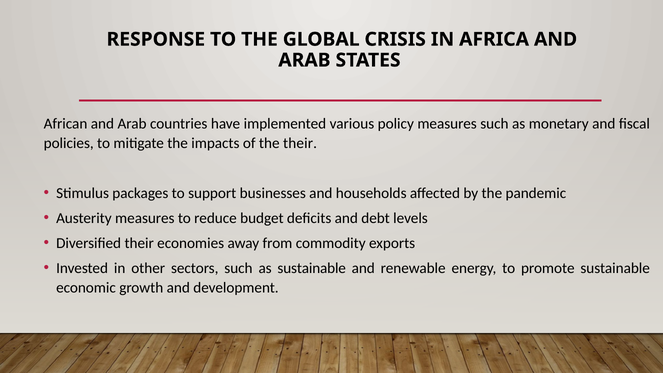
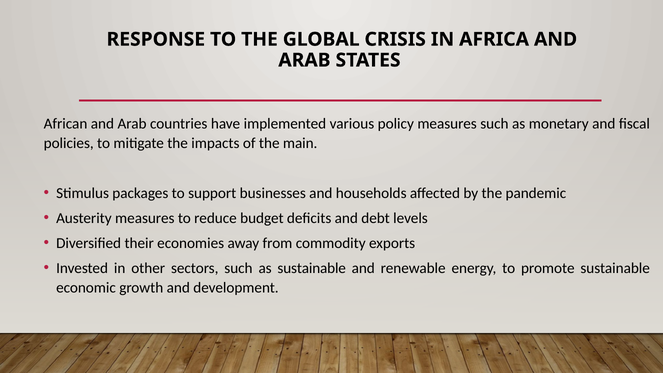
the their: their -> main (300, 143)
